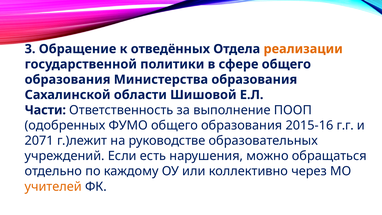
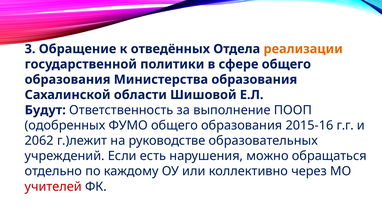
Части: Части -> Будут (45, 110)
2071: 2071 -> 2062 (39, 141)
учителей colour: orange -> red (53, 186)
